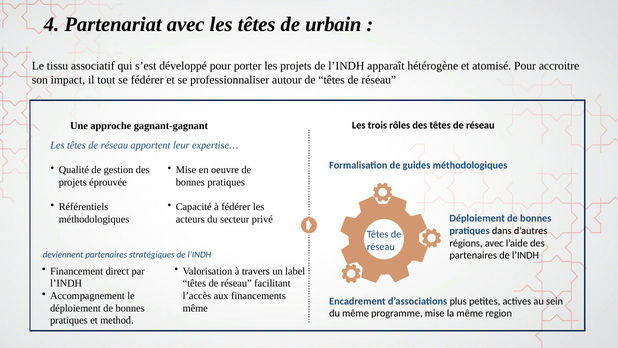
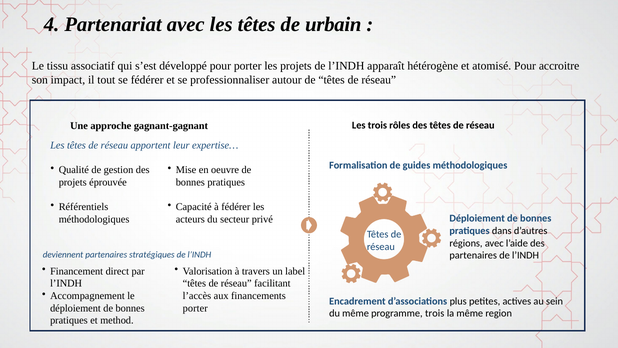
même: même -> porter (195, 308)
programme mise: mise -> trois (435, 313)
